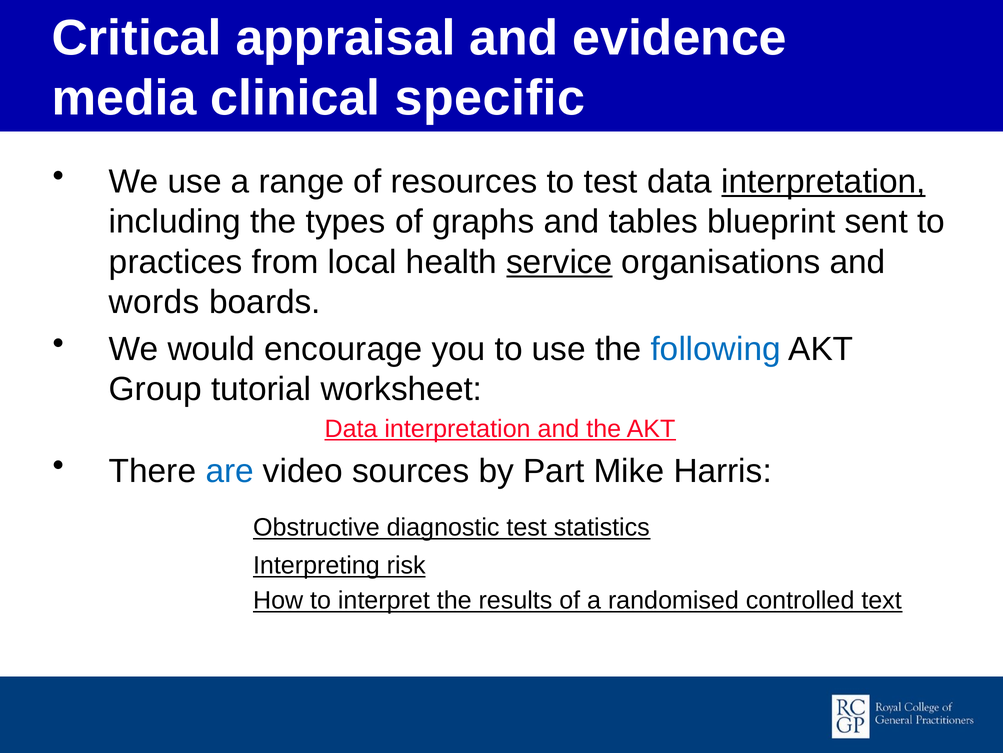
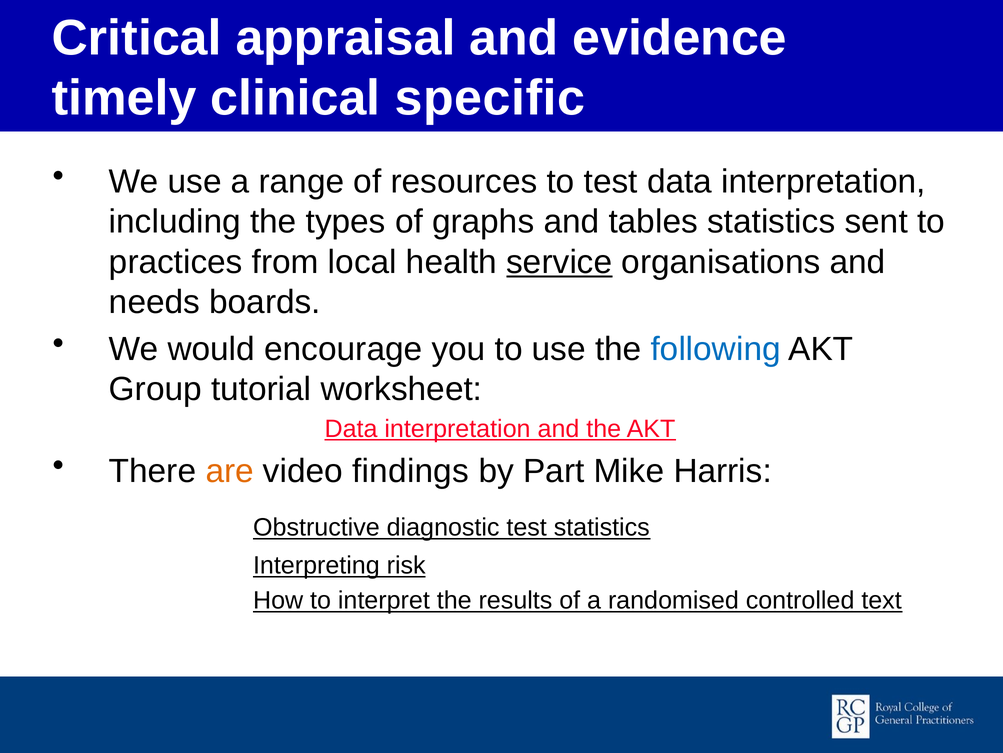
media: media -> timely (124, 98)
interpretation underline: present -> none (824, 182)
tables blueprint: blueprint -> statistics (771, 222)
words: words -> needs (154, 302)
are colour: blue -> orange (230, 471)
sources: sources -> findings (411, 471)
